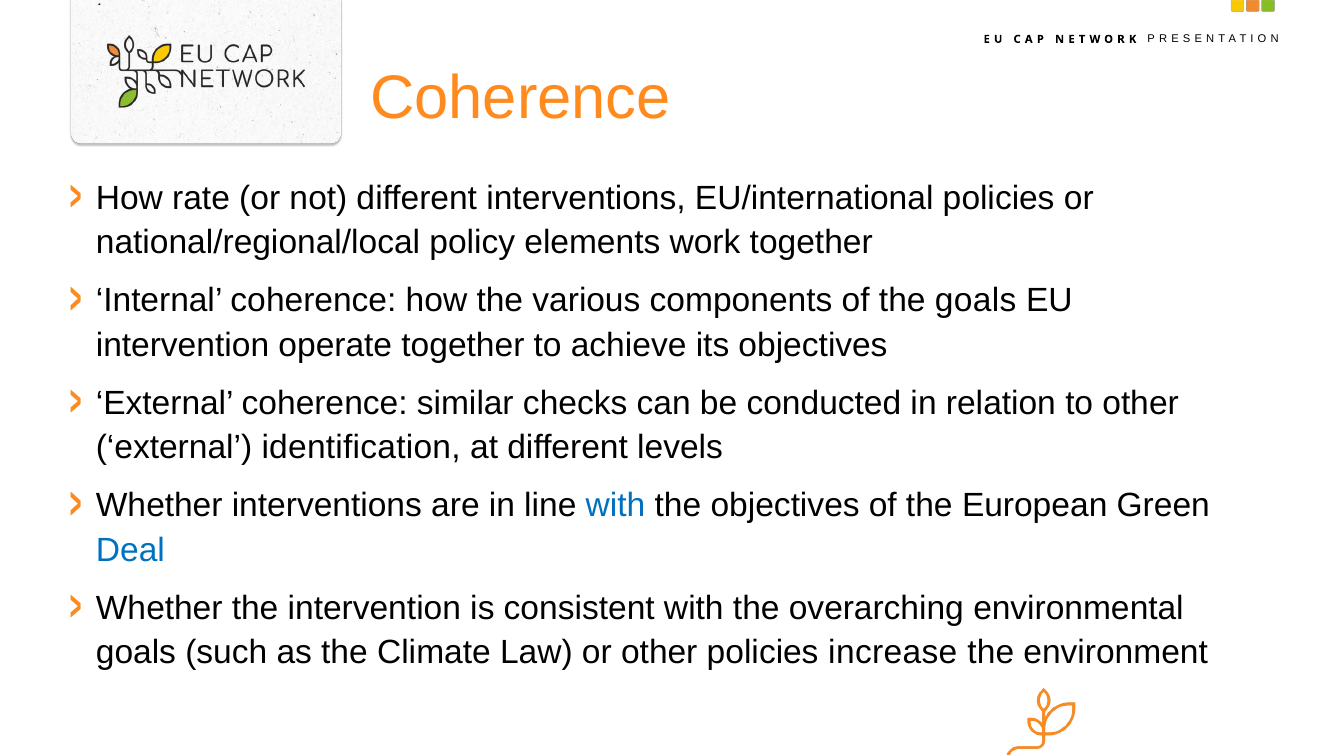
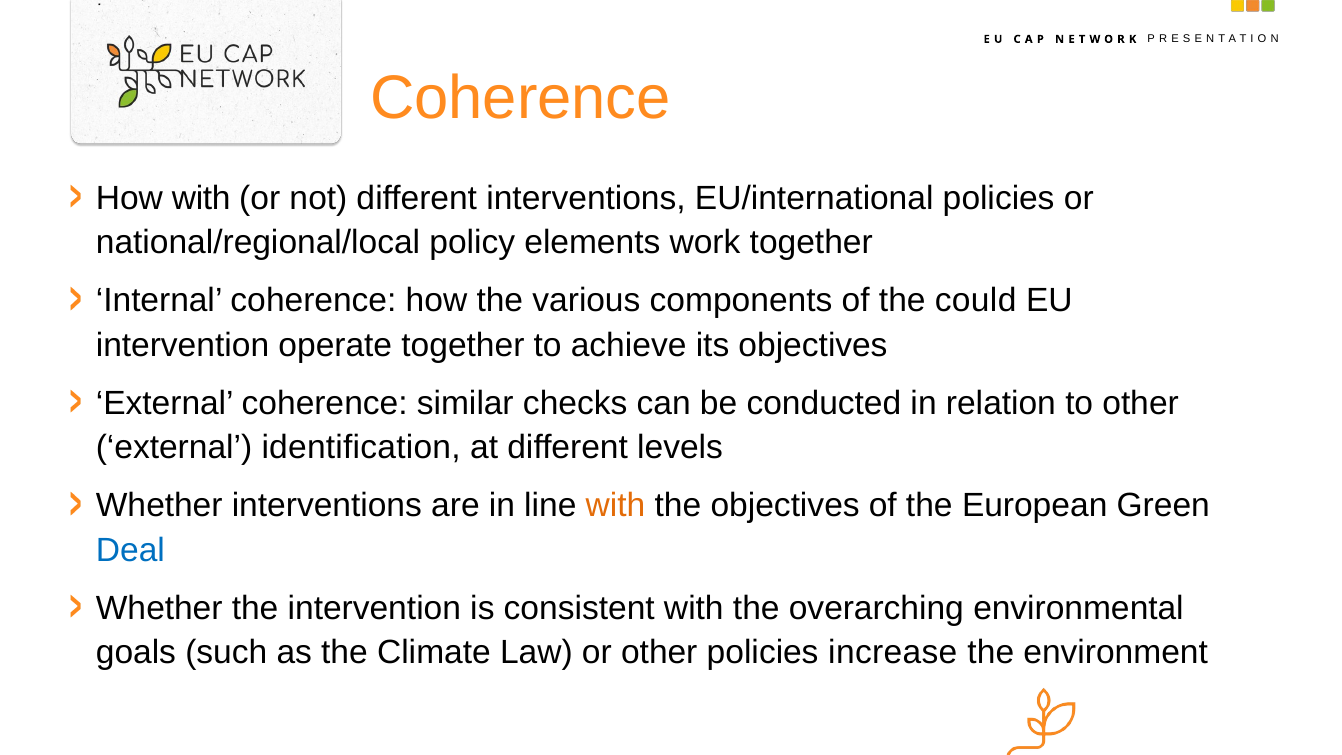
How rate: rate -> with (201, 198)
the goals: goals -> could (976, 301)
with colour: blue -> orange (616, 506)
